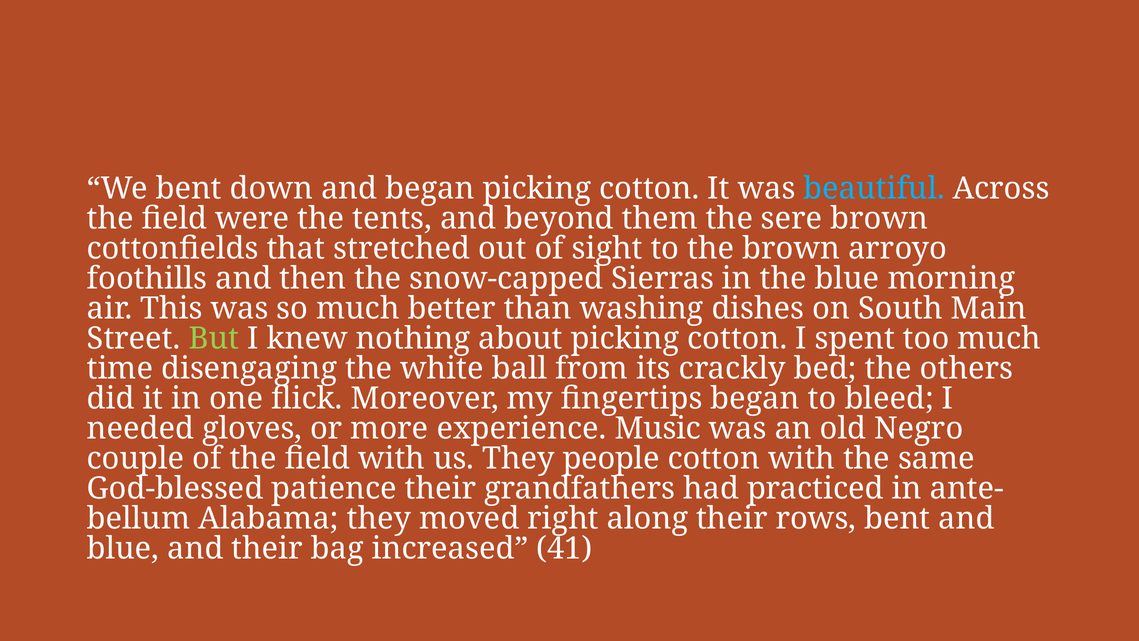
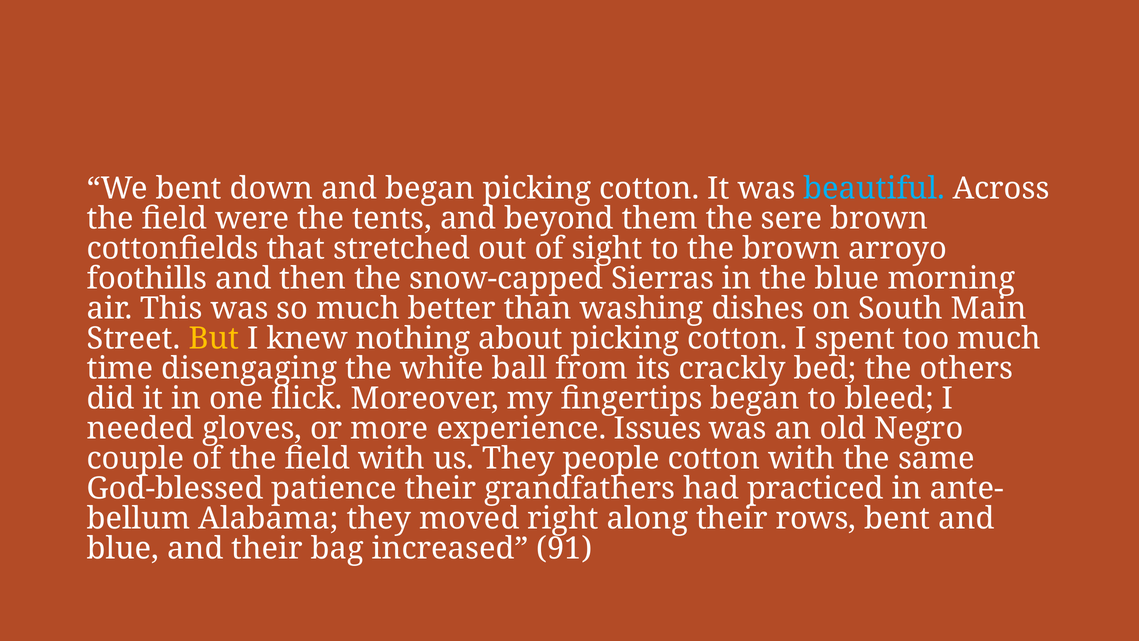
But colour: light green -> yellow (214, 338)
Music: Music -> Issues (658, 428)
41: 41 -> 91 (564, 548)
